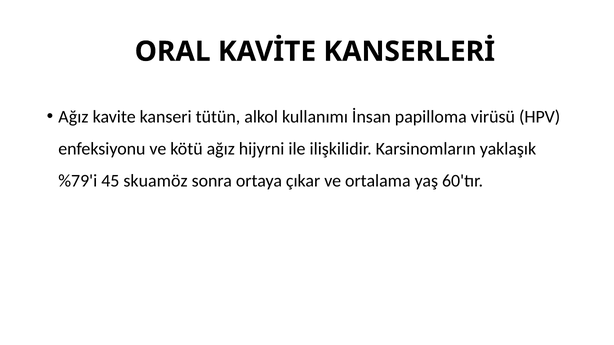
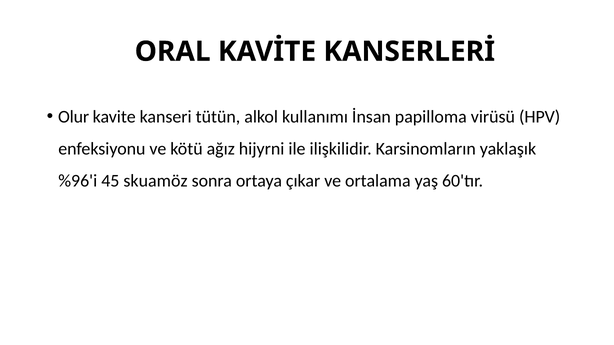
Ağız: Ağız -> Olur (74, 117)
%79'i: %79'i -> %96'i (78, 181)
